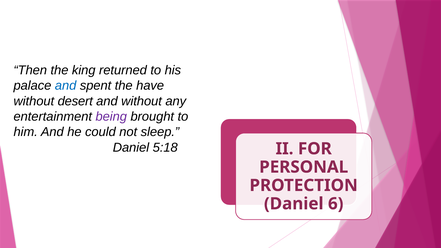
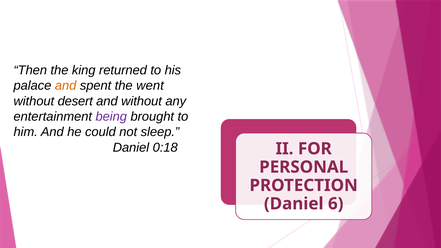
and colour: blue -> orange (66, 86)
have: have -> went (150, 86)
5:18: 5:18 -> 0:18 (165, 147)
